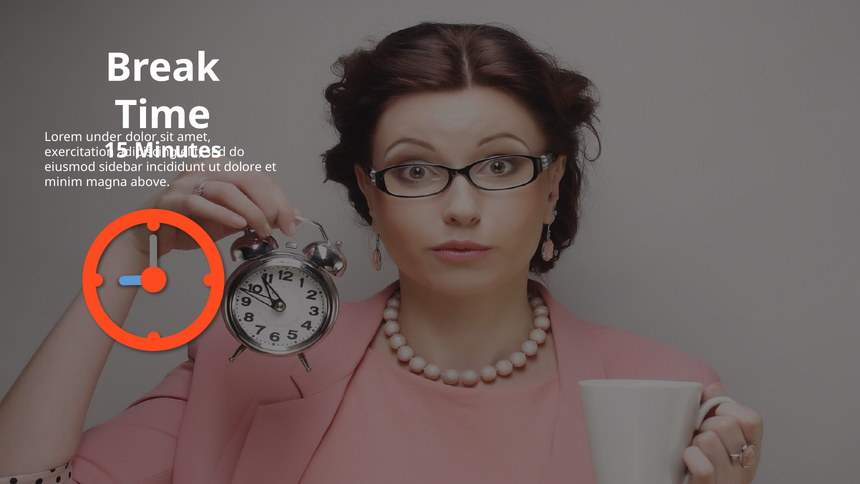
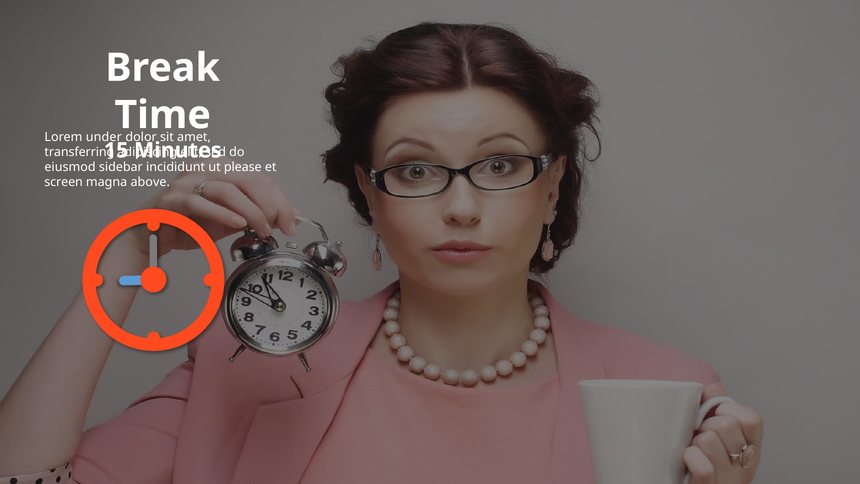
exercitation: exercitation -> transferring (79, 152)
dolore: dolore -> please (243, 167)
minim: minim -> screen (64, 182)
